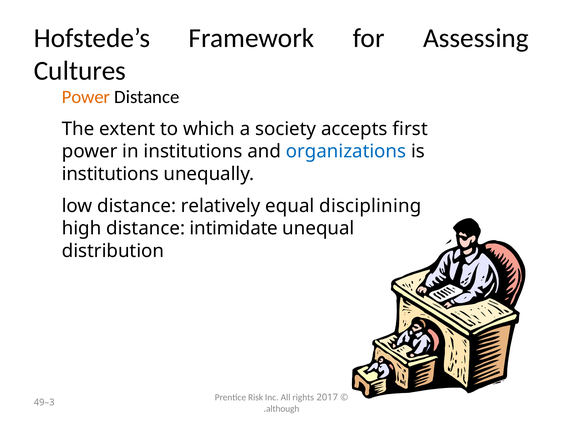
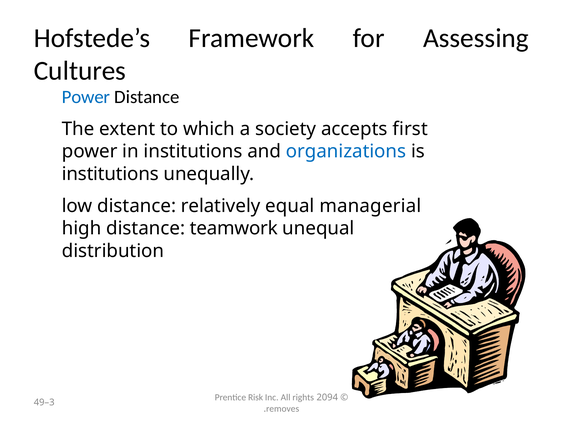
Power colour: orange -> blue (86, 97)
disciplining: disciplining -> managerial (370, 206)
intimidate: intimidate -> teamwork (234, 228)
2017: 2017 -> 2094 (327, 398)
although: although -> removes (283, 409)
